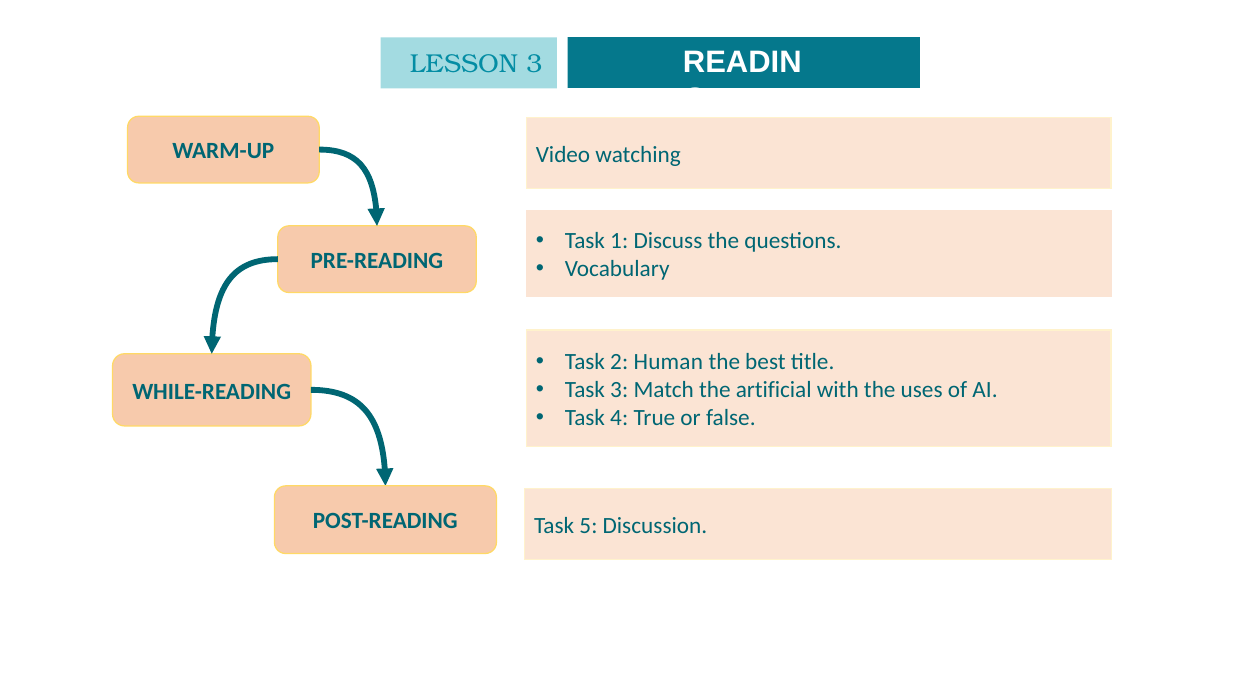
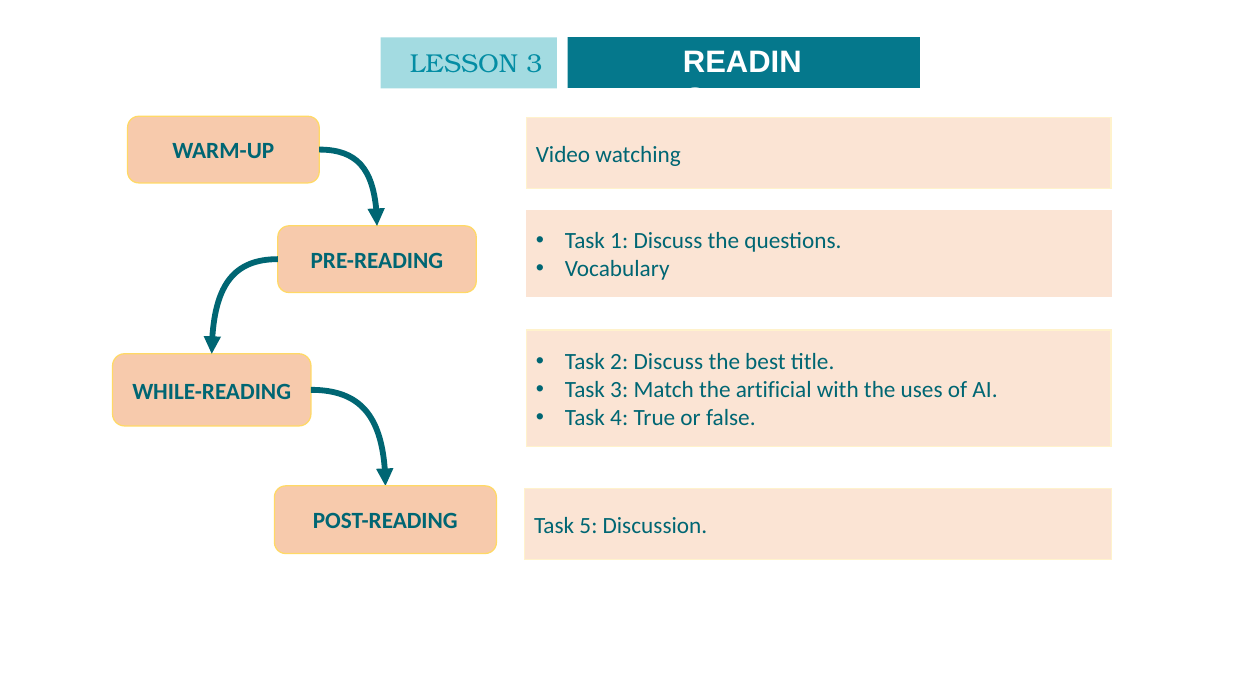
2 Human: Human -> Discuss (668, 362)
